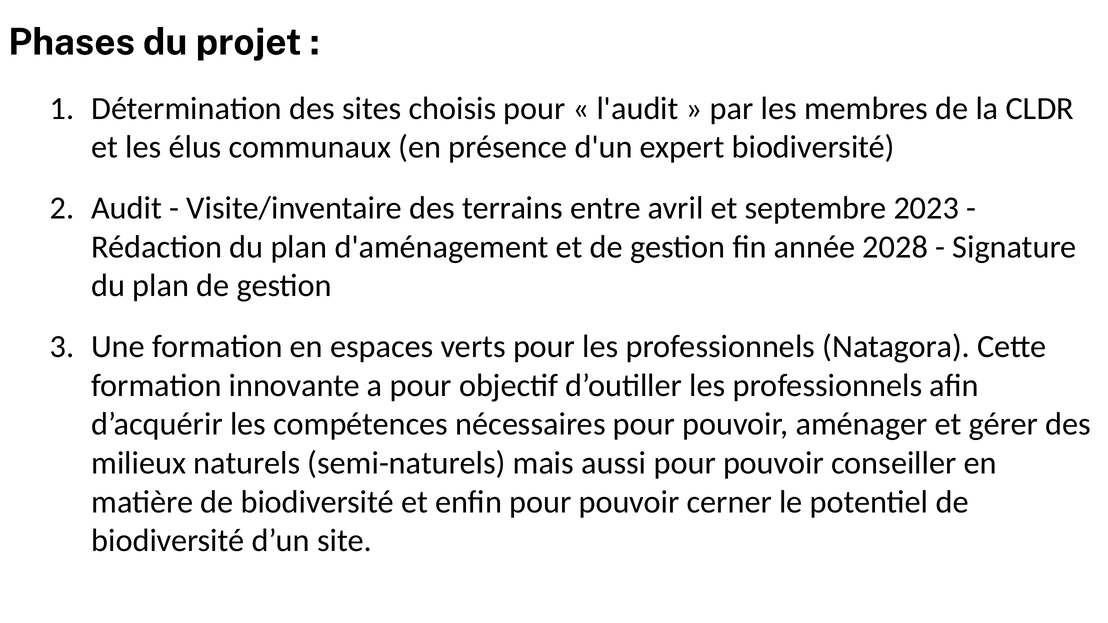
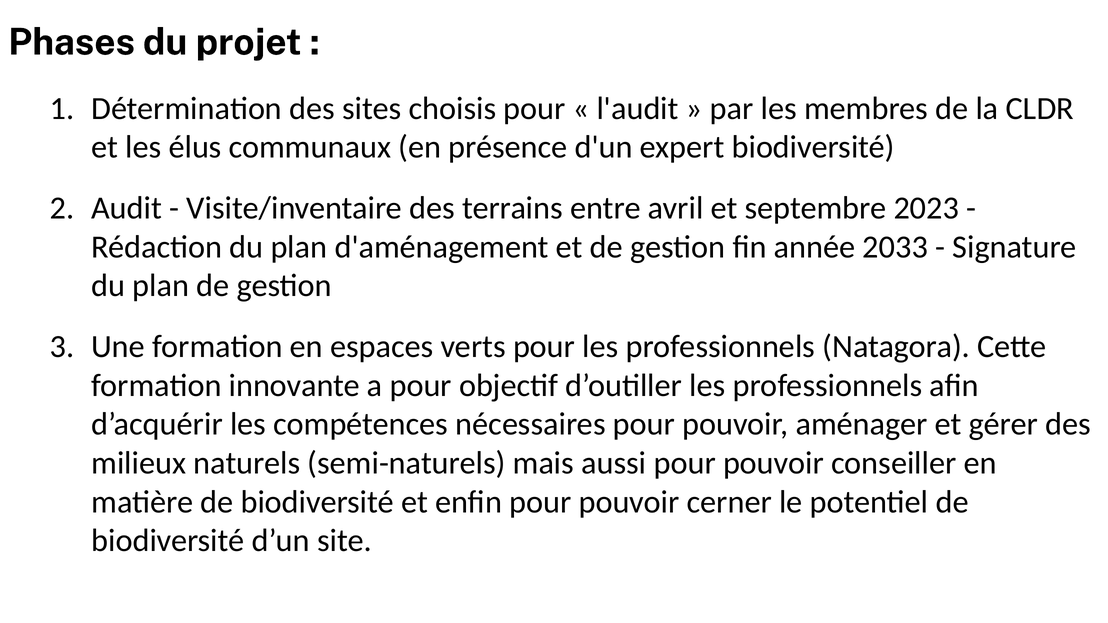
2028: 2028 -> 2033 (895, 247)
